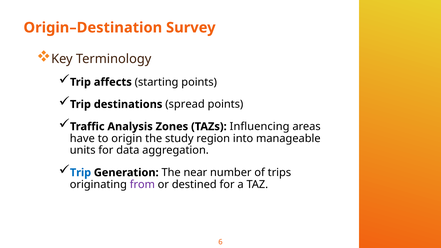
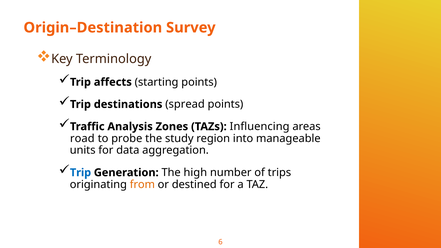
have: have -> road (82, 138)
origin: origin -> probe (127, 138)
near: near -> high (195, 173)
from colour: purple -> orange (142, 185)
